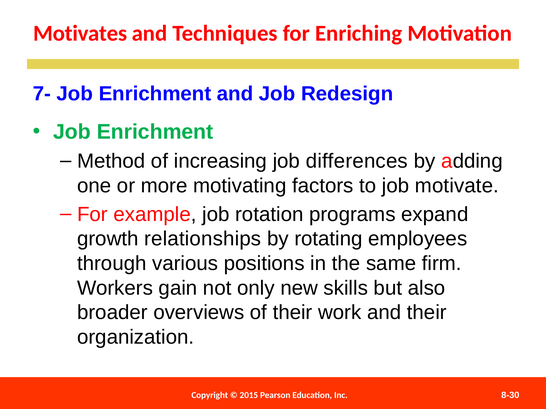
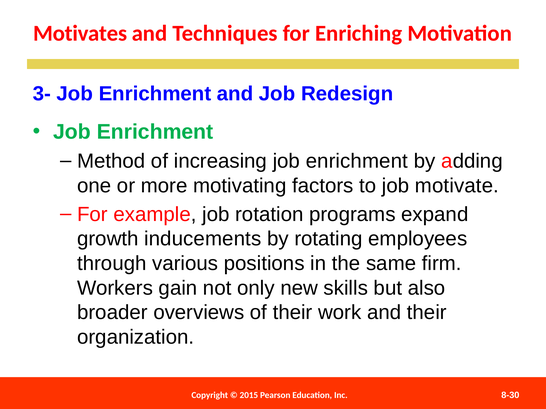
7-: 7- -> 3- (42, 94)
increasing job differences: differences -> enrichment (357, 161)
relationships: relationships -> inducements (203, 239)
